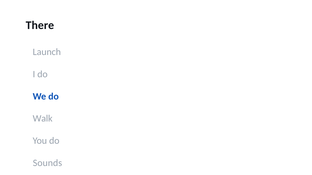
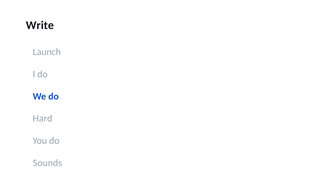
There: There -> Write (40, 25)
Walk: Walk -> Hard (43, 119)
